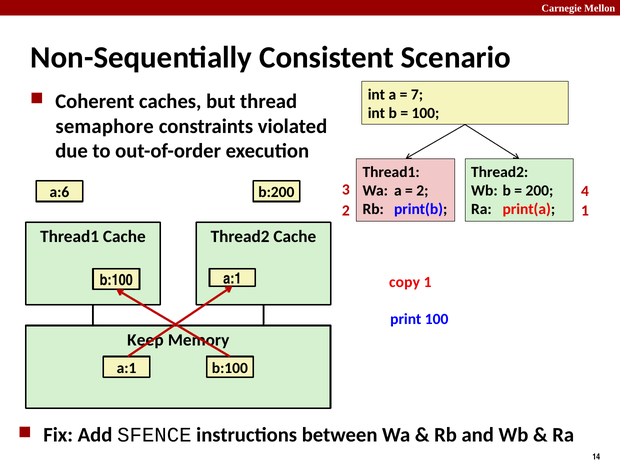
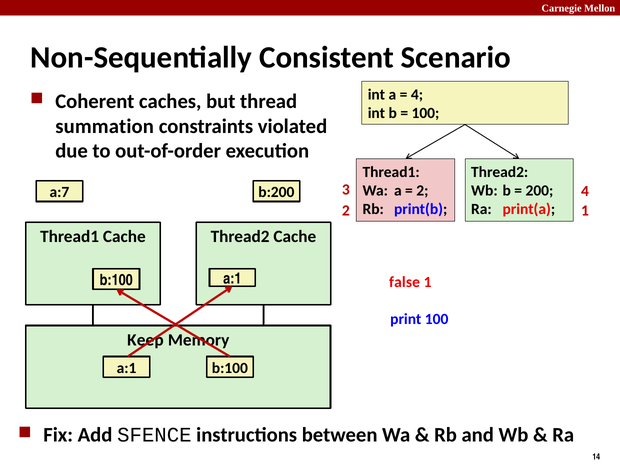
7: 7 -> 4 (417, 95)
semaphore: semaphore -> summation (105, 126)
a:6: a:6 -> a:7 (59, 192)
copy: copy -> false (405, 282)
